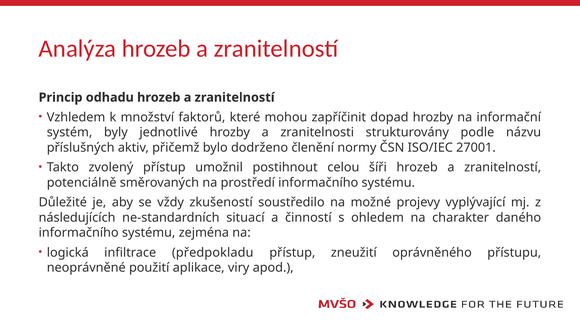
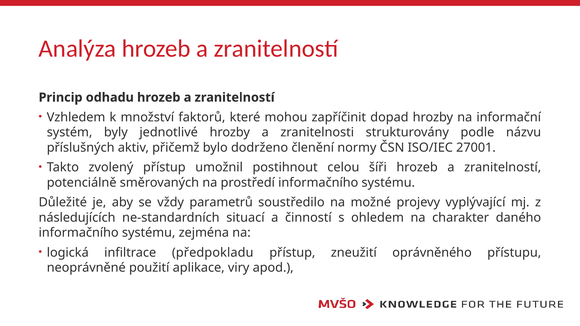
zkušeností: zkušeností -> parametrů (221, 202)
